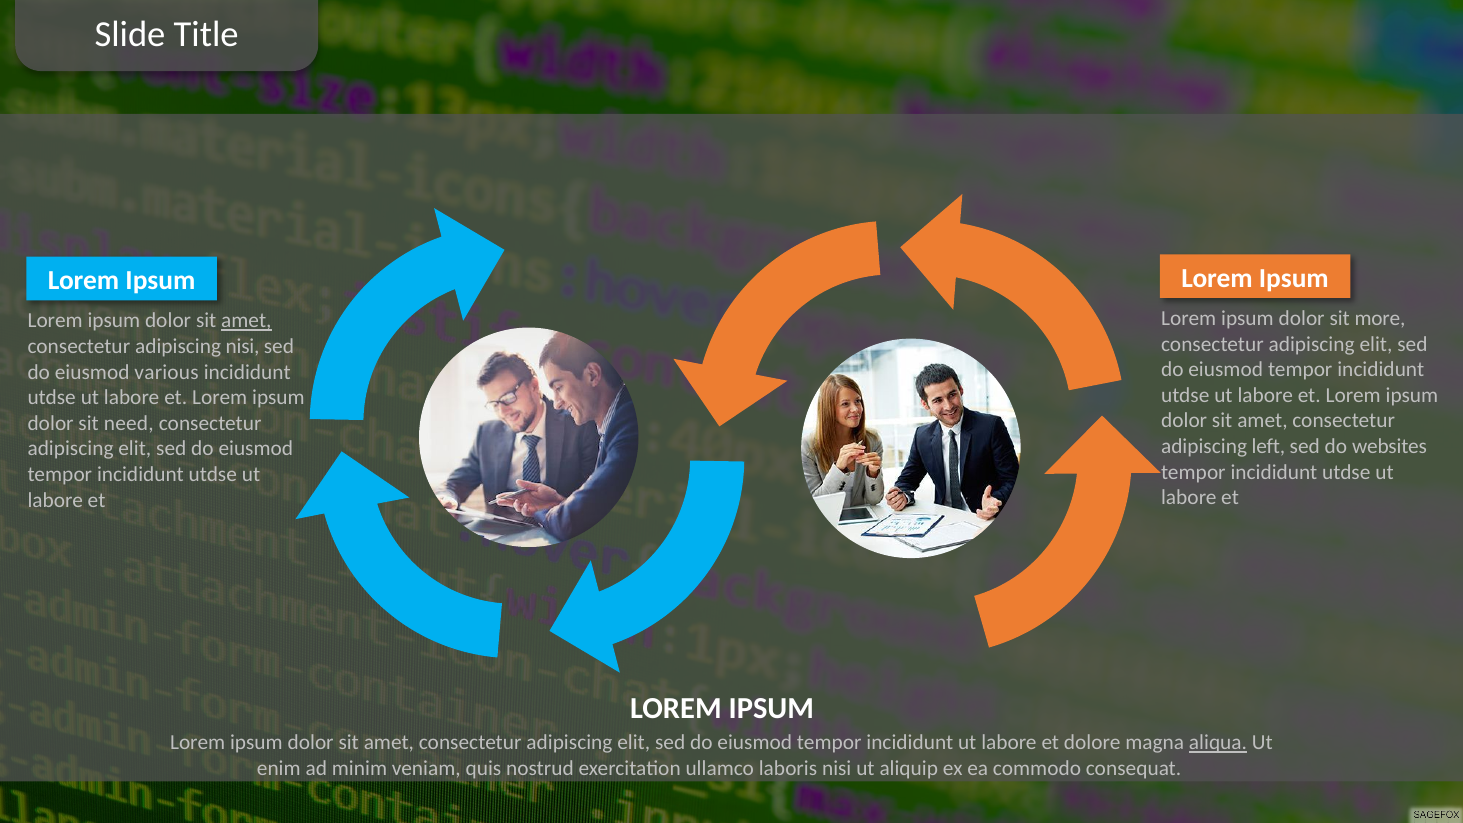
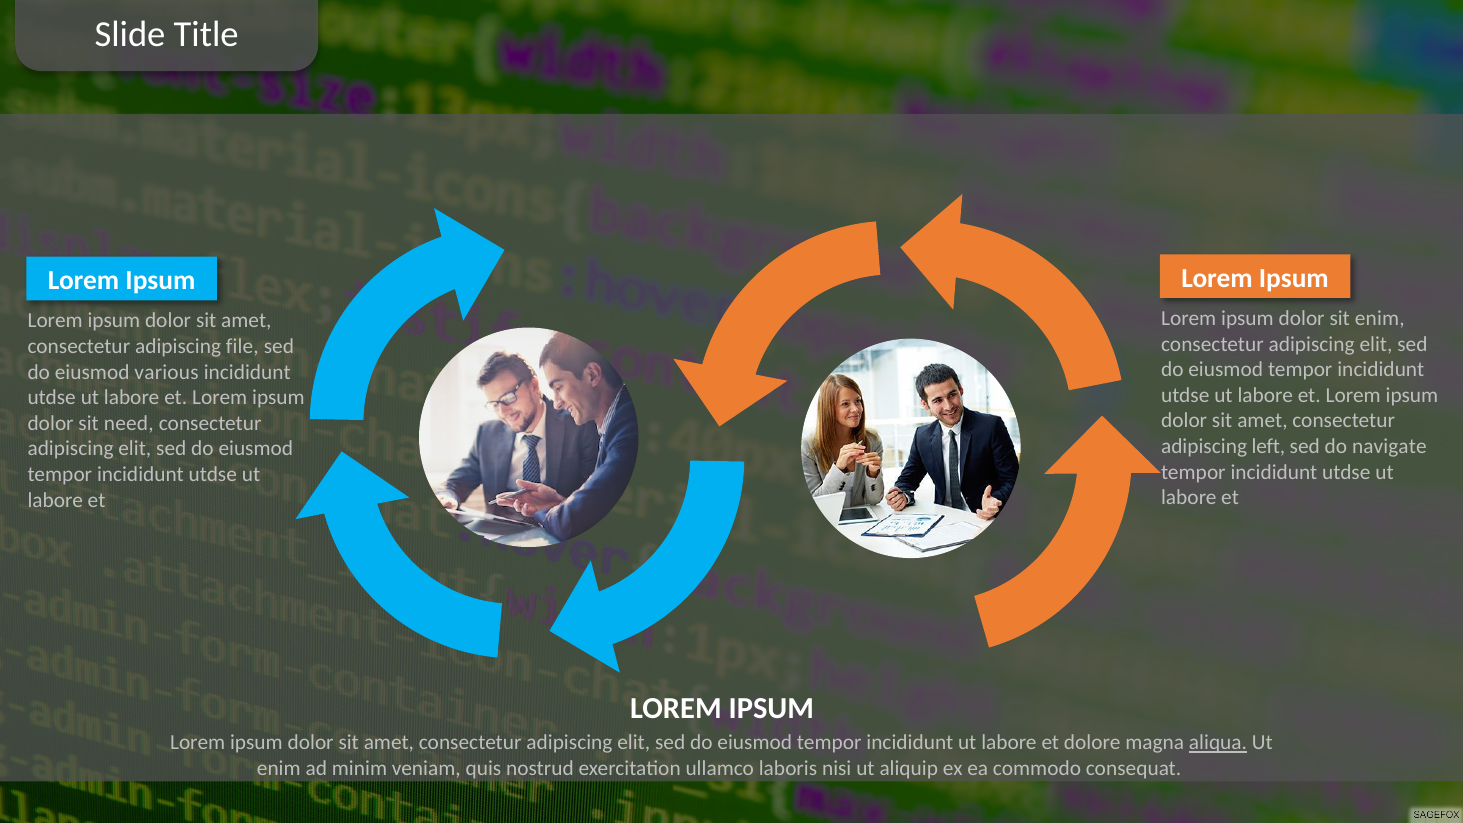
sit more: more -> enim (1380, 318)
amet underline: present -> none (246, 321)
adipiscing nisi: nisi -> file (242, 346)
websites: websites -> navigate (1389, 446)
